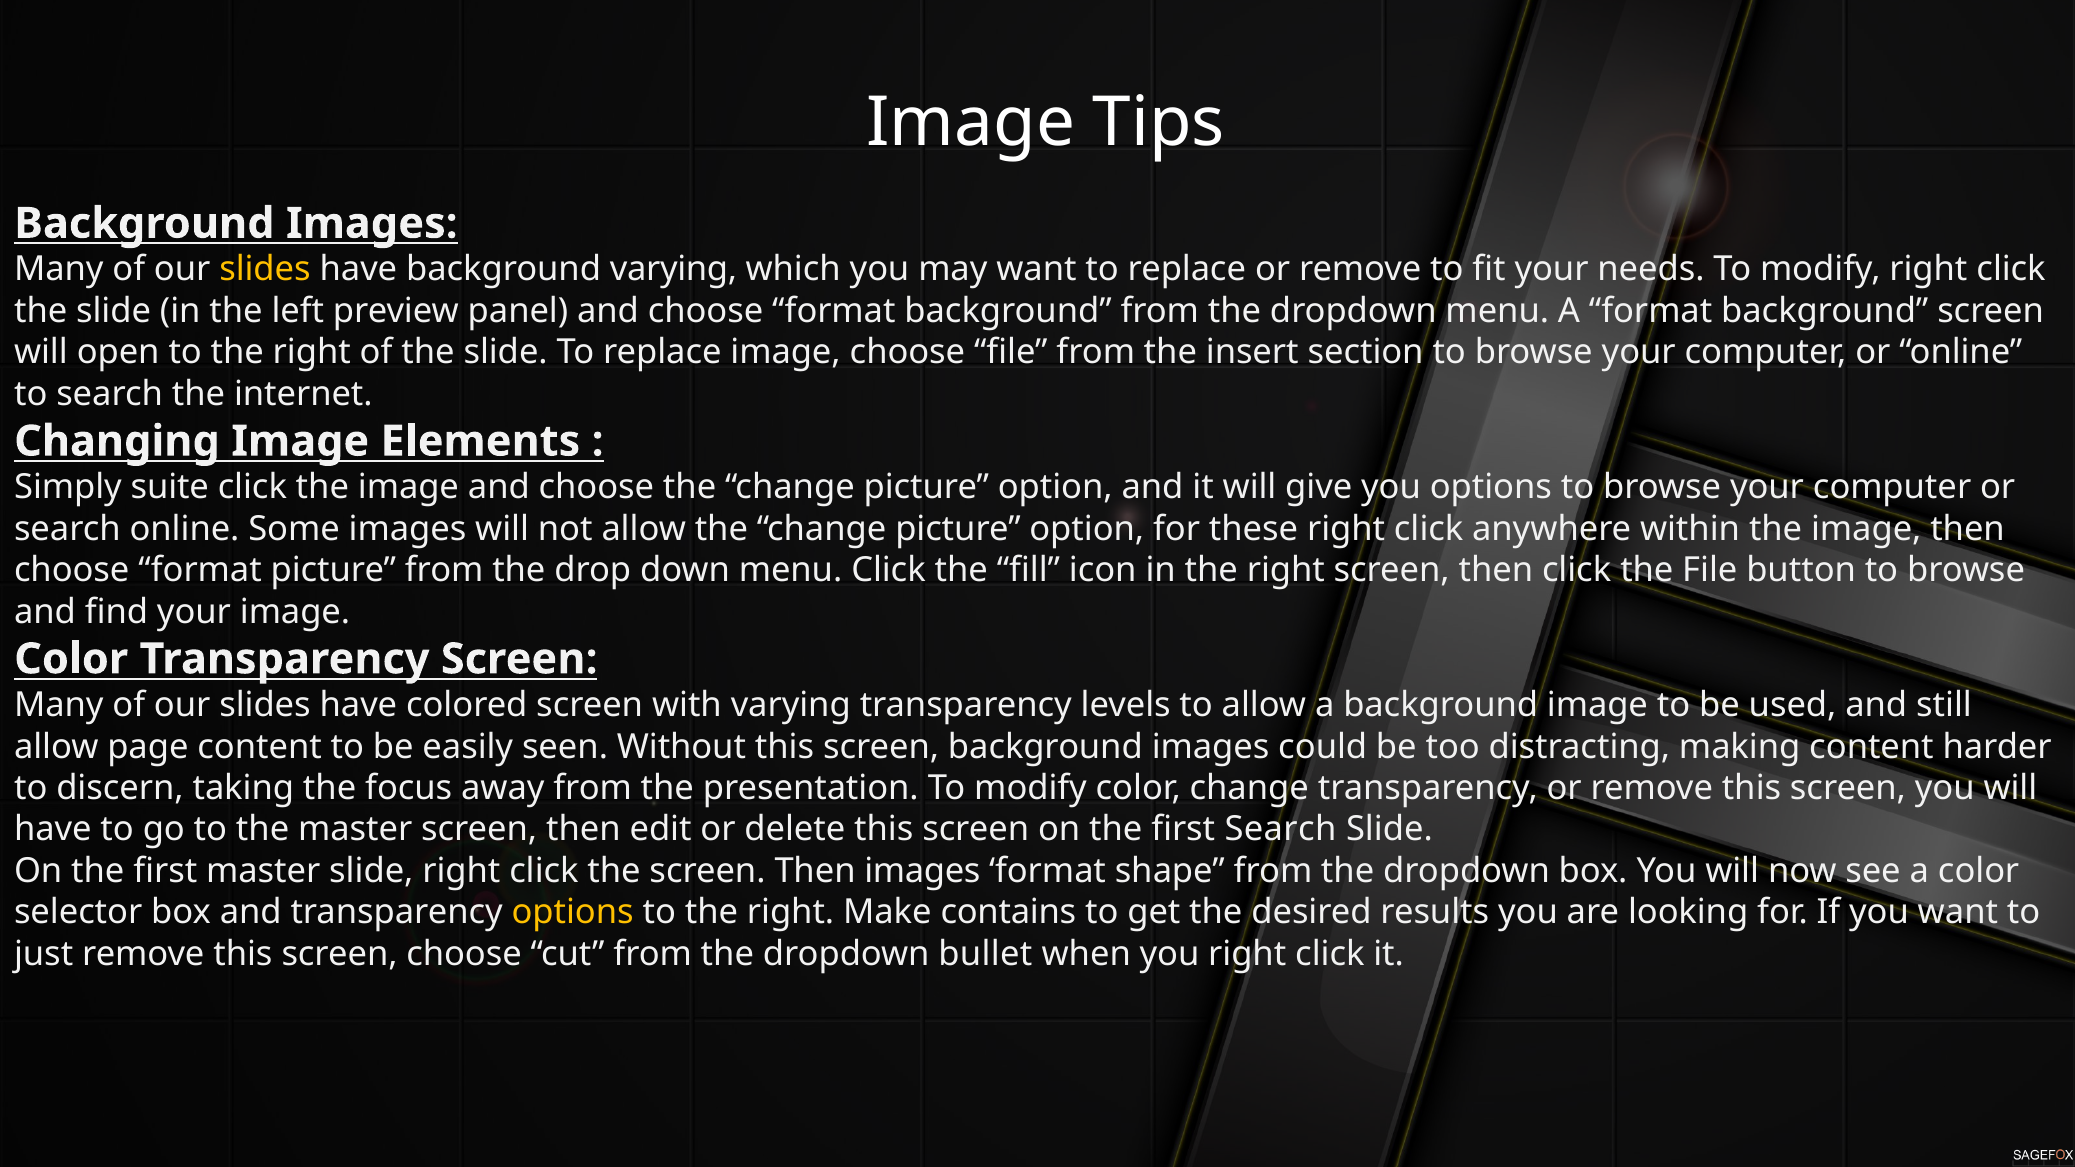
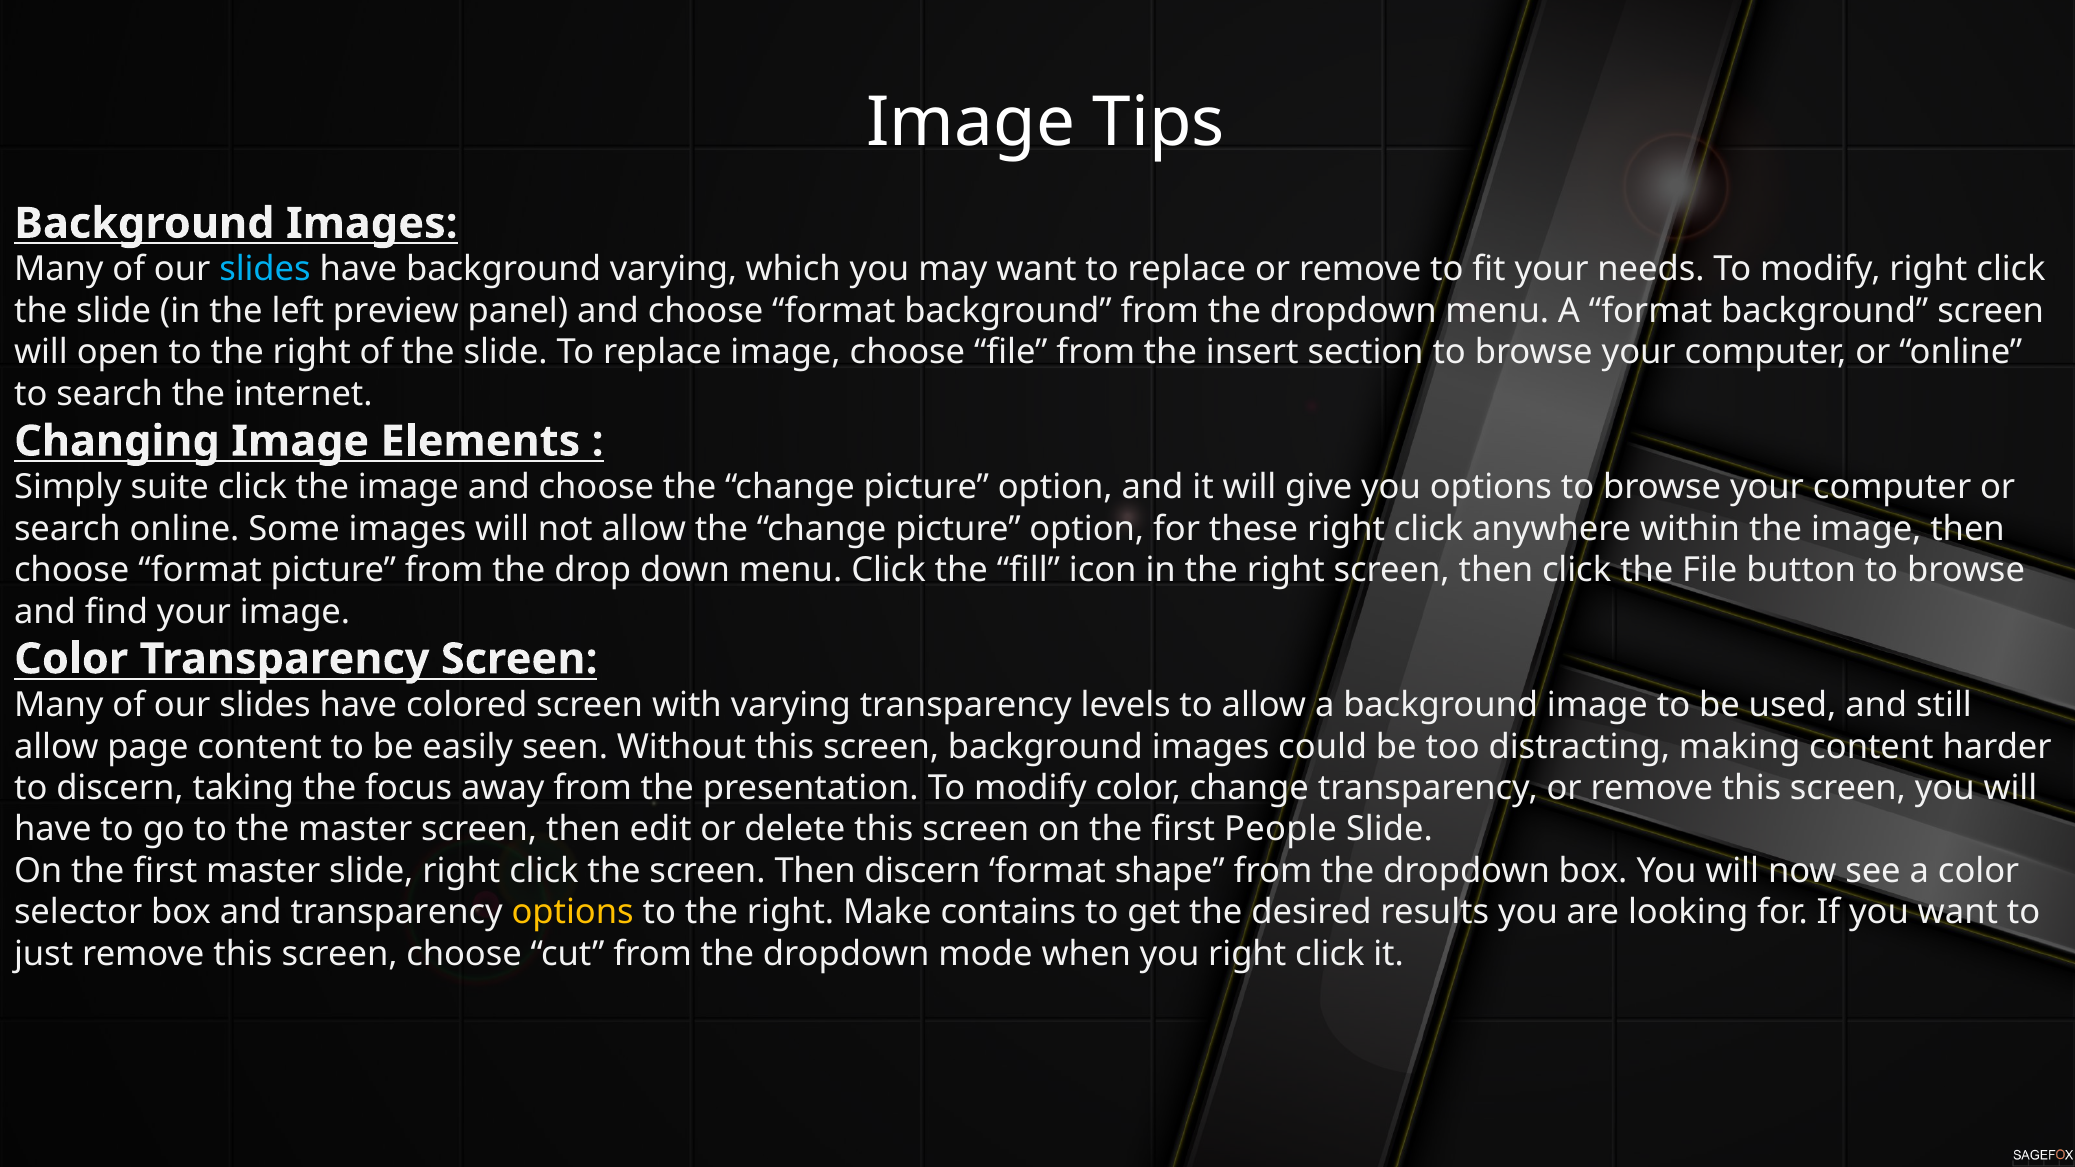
slides colour: yellow -> light blue (265, 270)
first Search: Search -> People (1280, 830)
Then images: images -> discern (922, 871)
bullet: bullet -> mode (985, 954)
